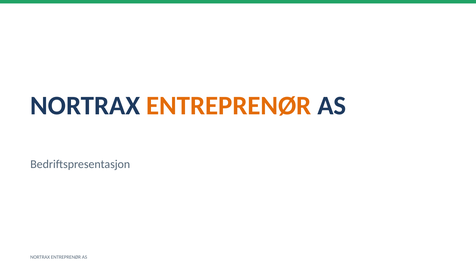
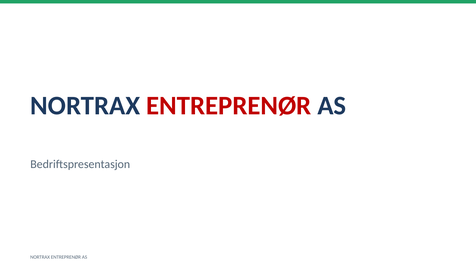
ENTREPRENØR colour: orange -> red (229, 106)
